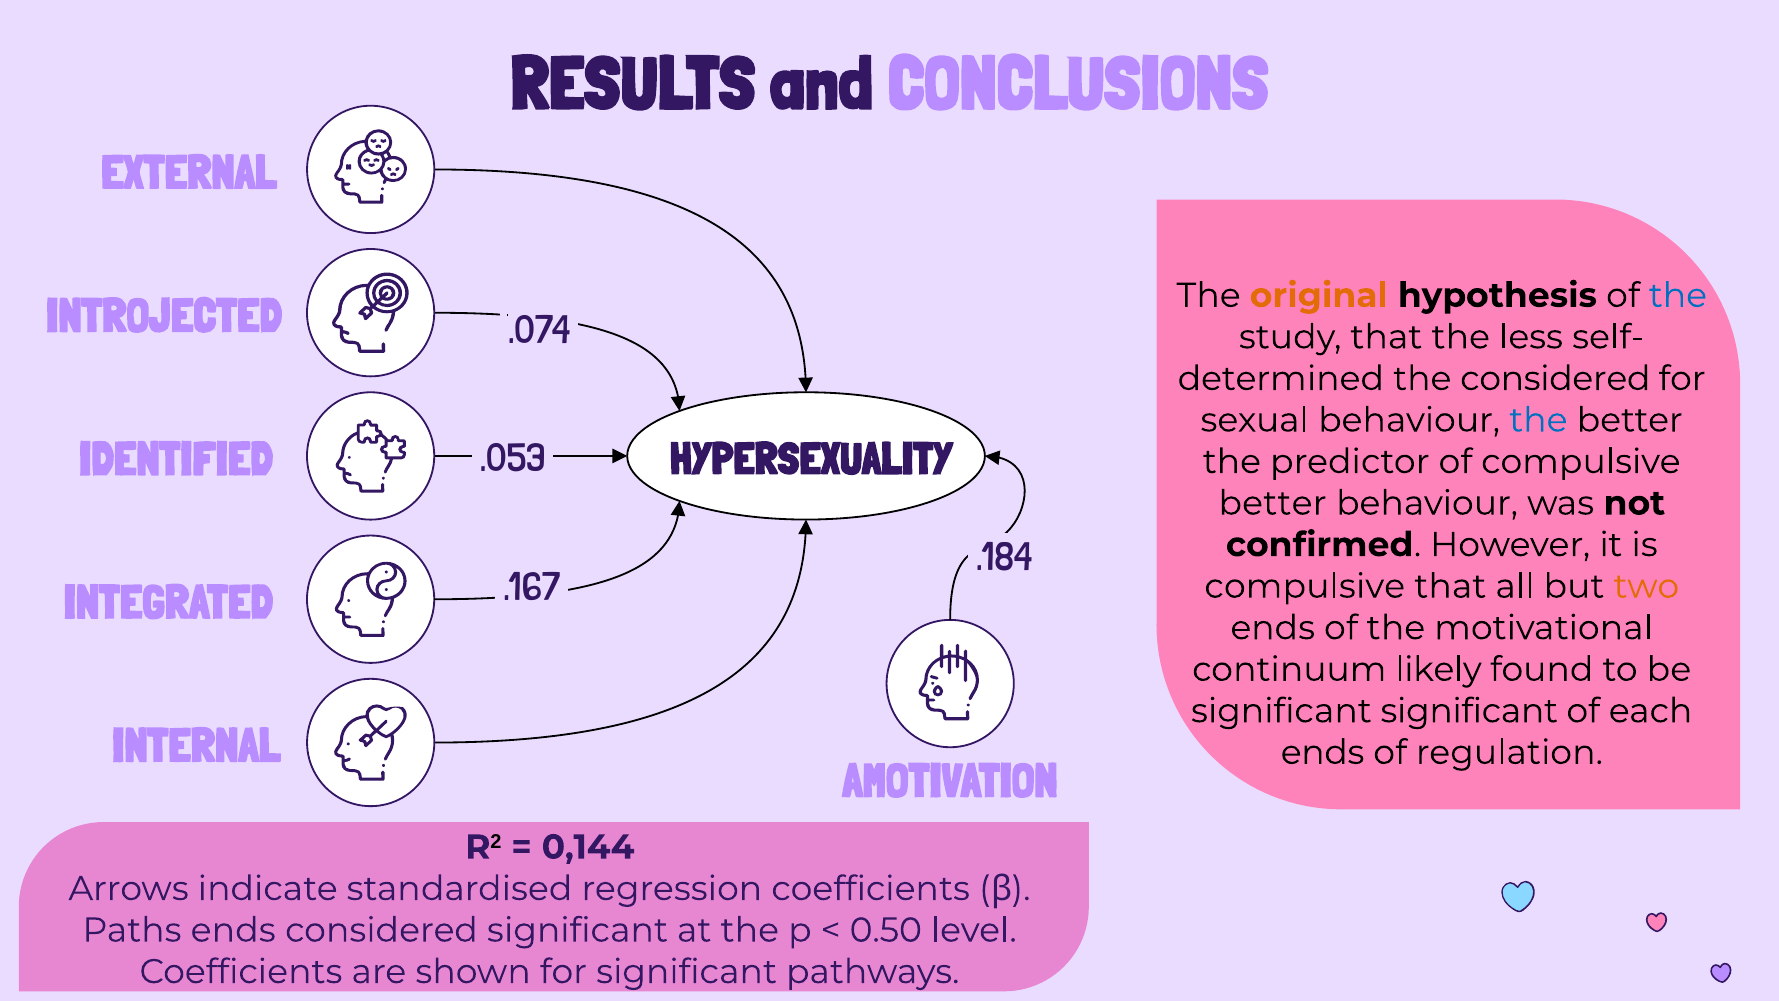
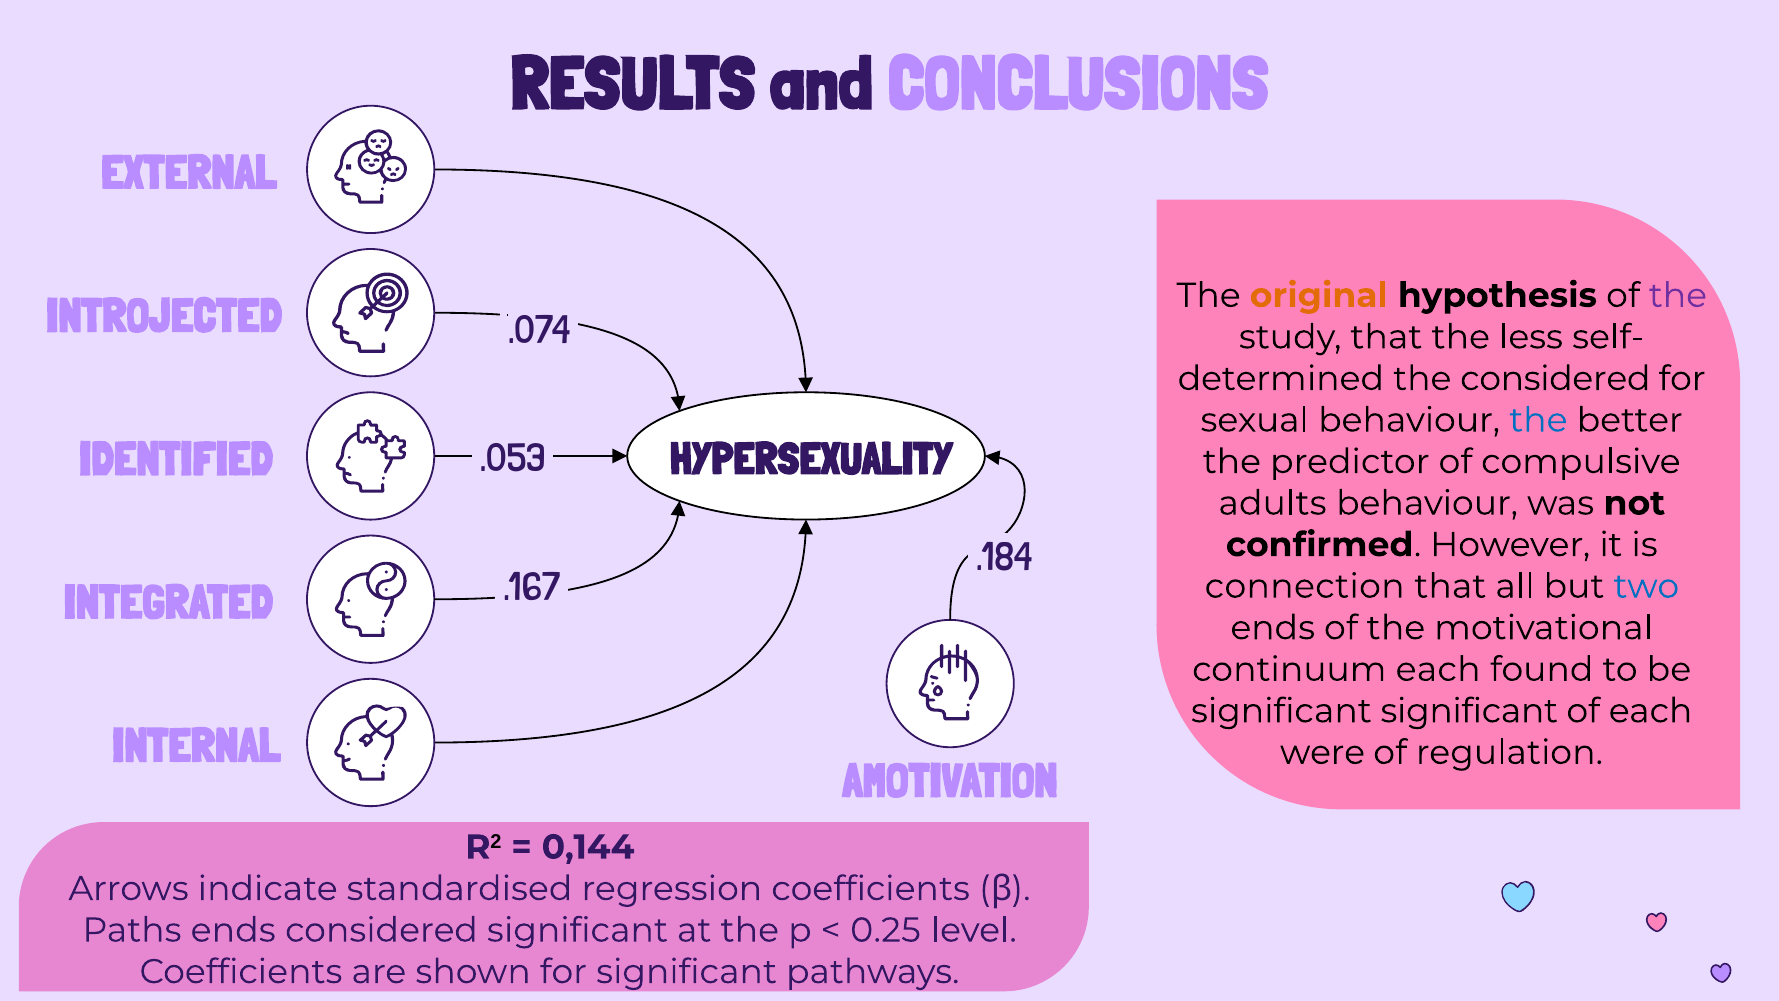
the colour: blue -> purple (1678, 295)
better: better -> adults (1273, 503)
compulsive: compulsive -> connection (1305, 586)
two colour: orange -> blue (1646, 586)
continuum likely: likely -> each (1438, 669)
ends: ends -> were (1323, 752)
0.50: 0.50 -> 0.25 (886, 930)
